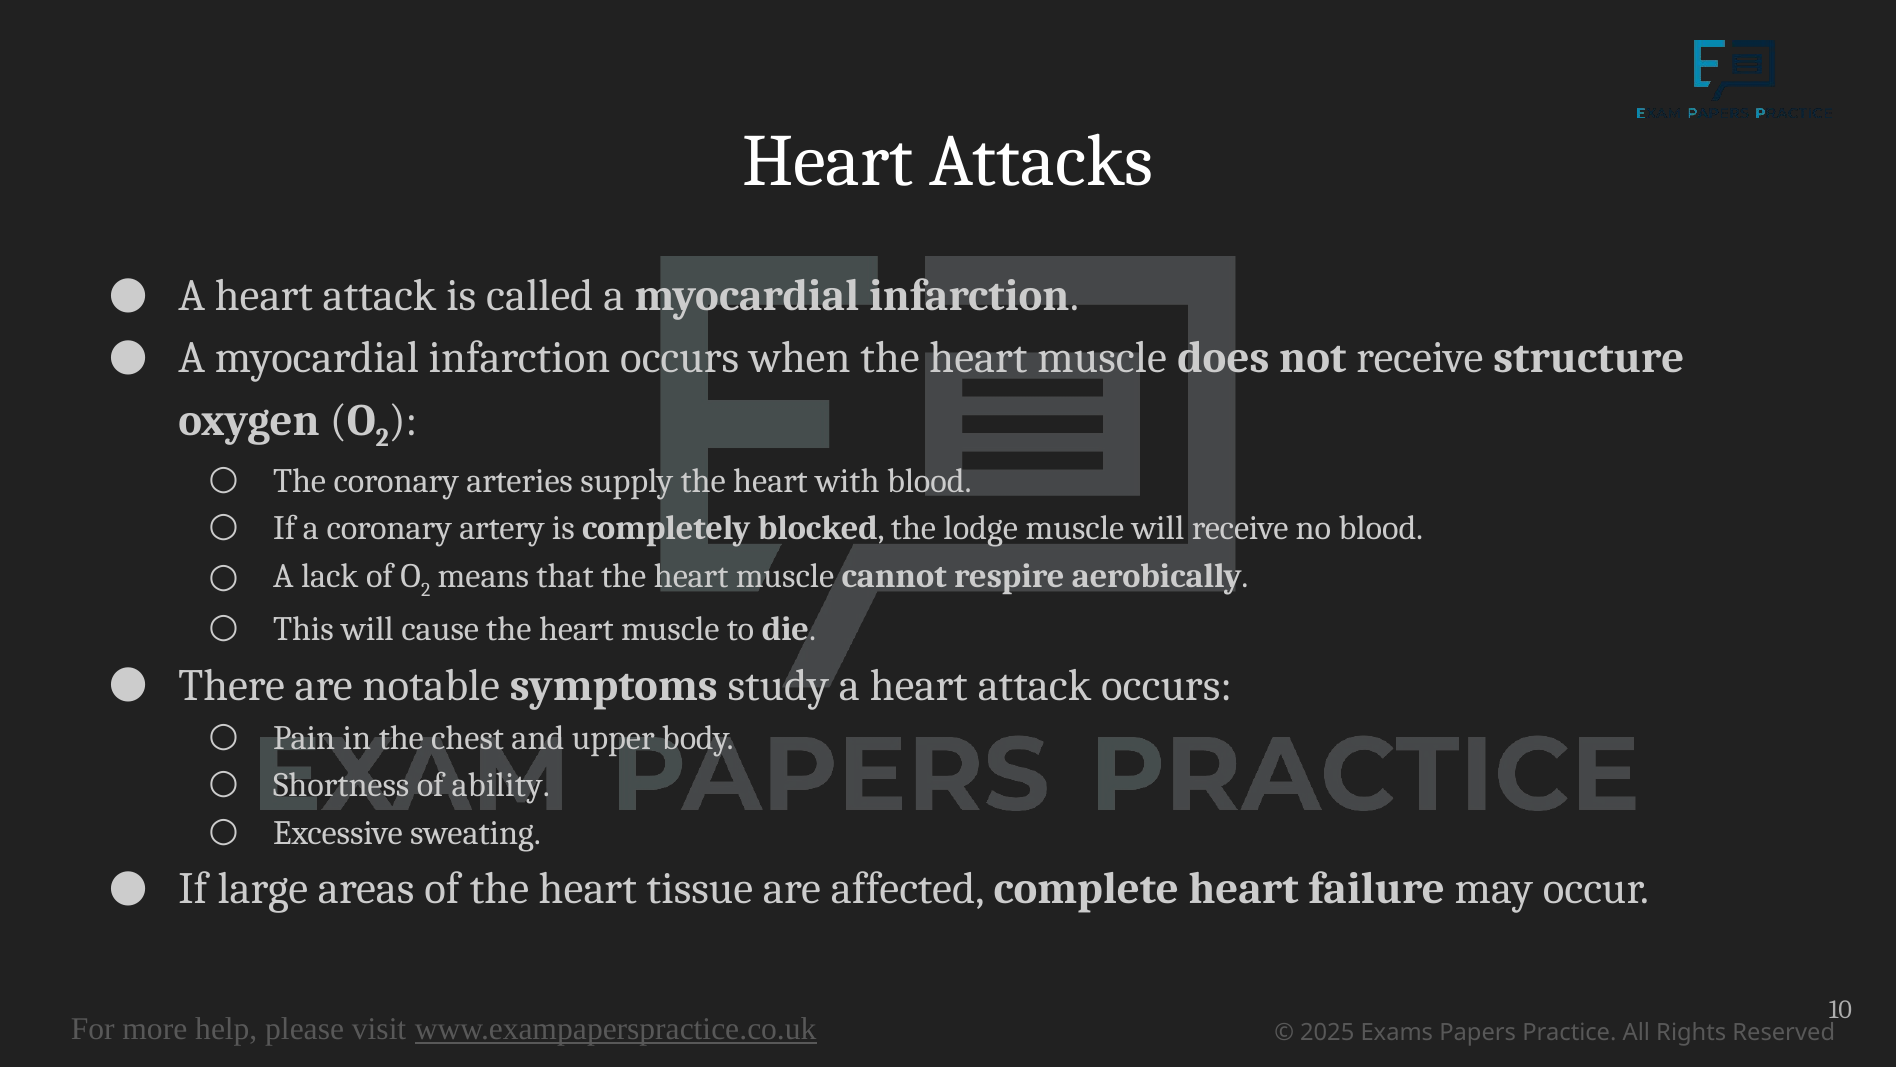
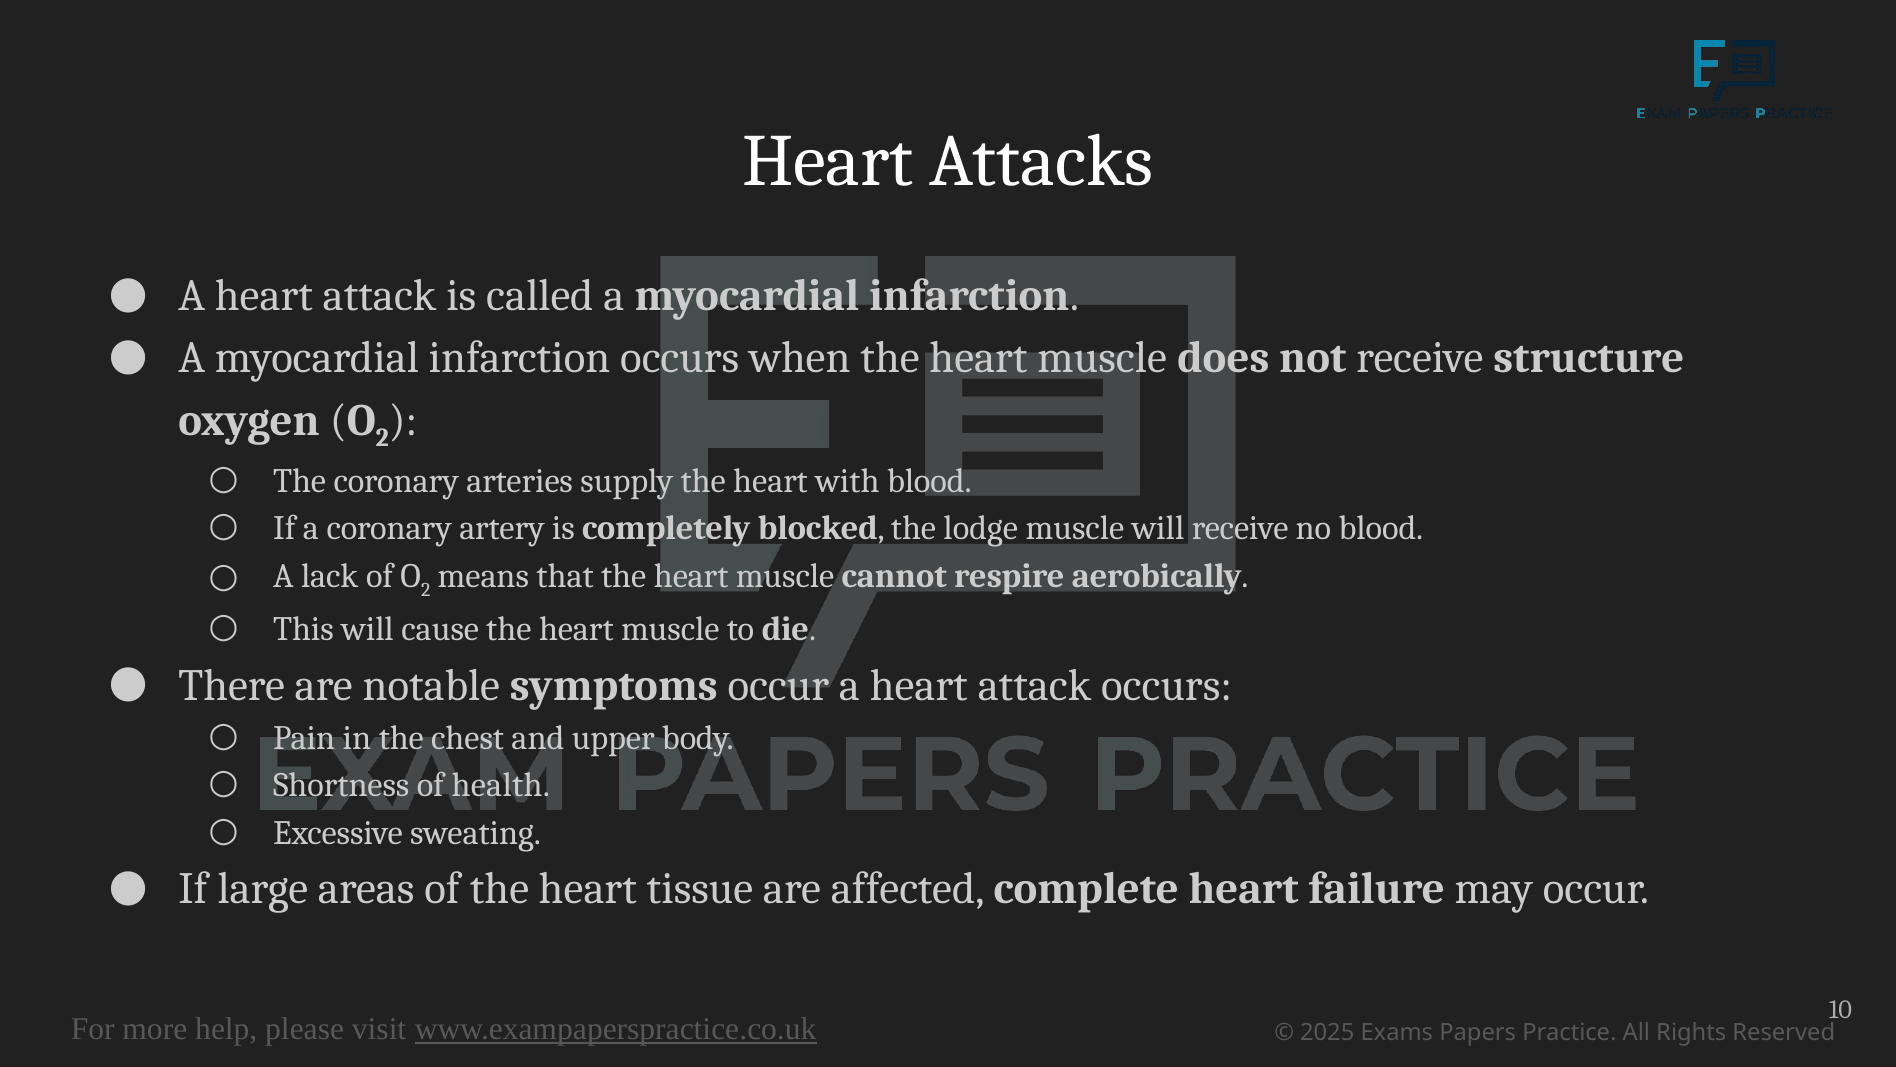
symptoms study: study -> occur (778, 685)
ability: ability -> health (501, 785)
